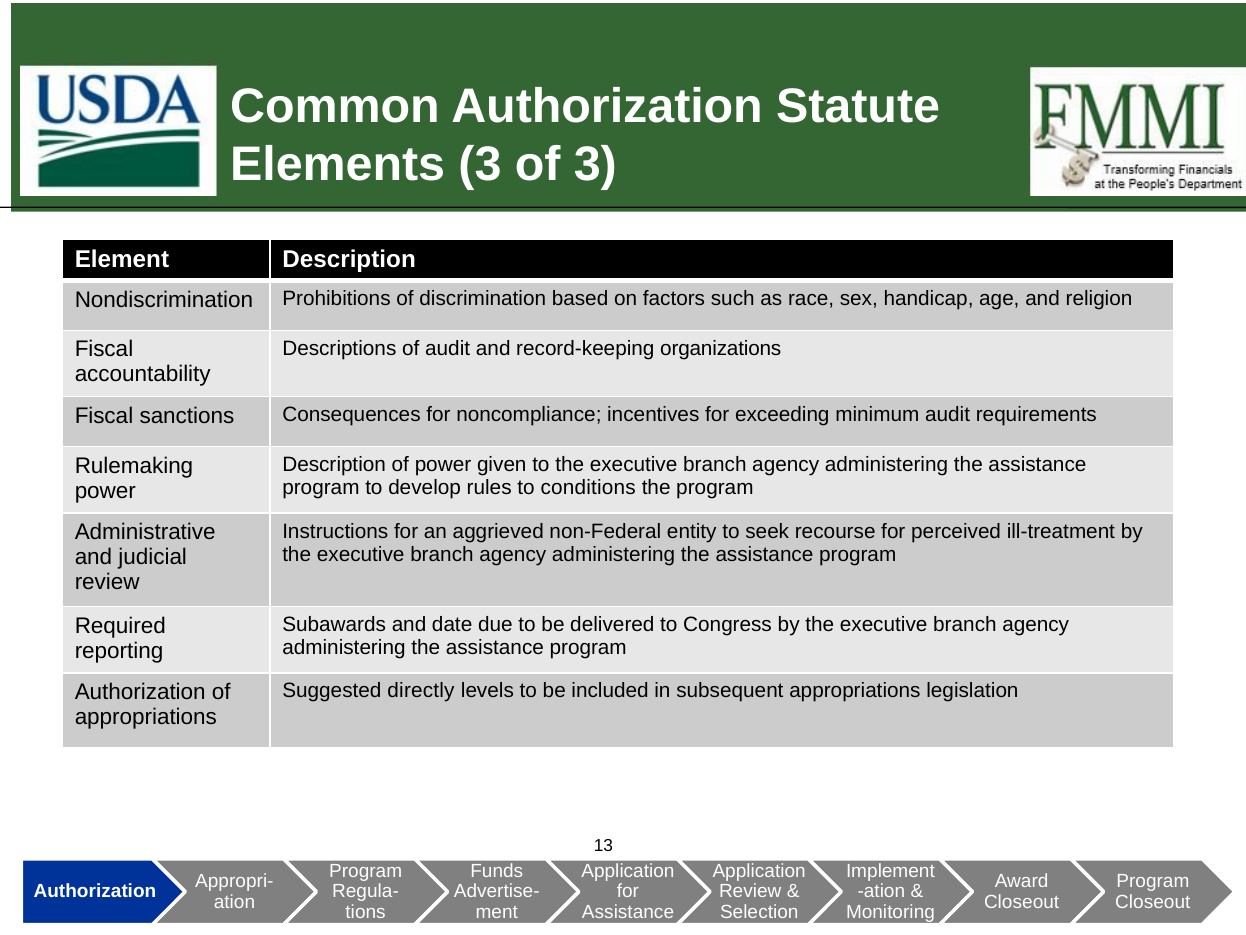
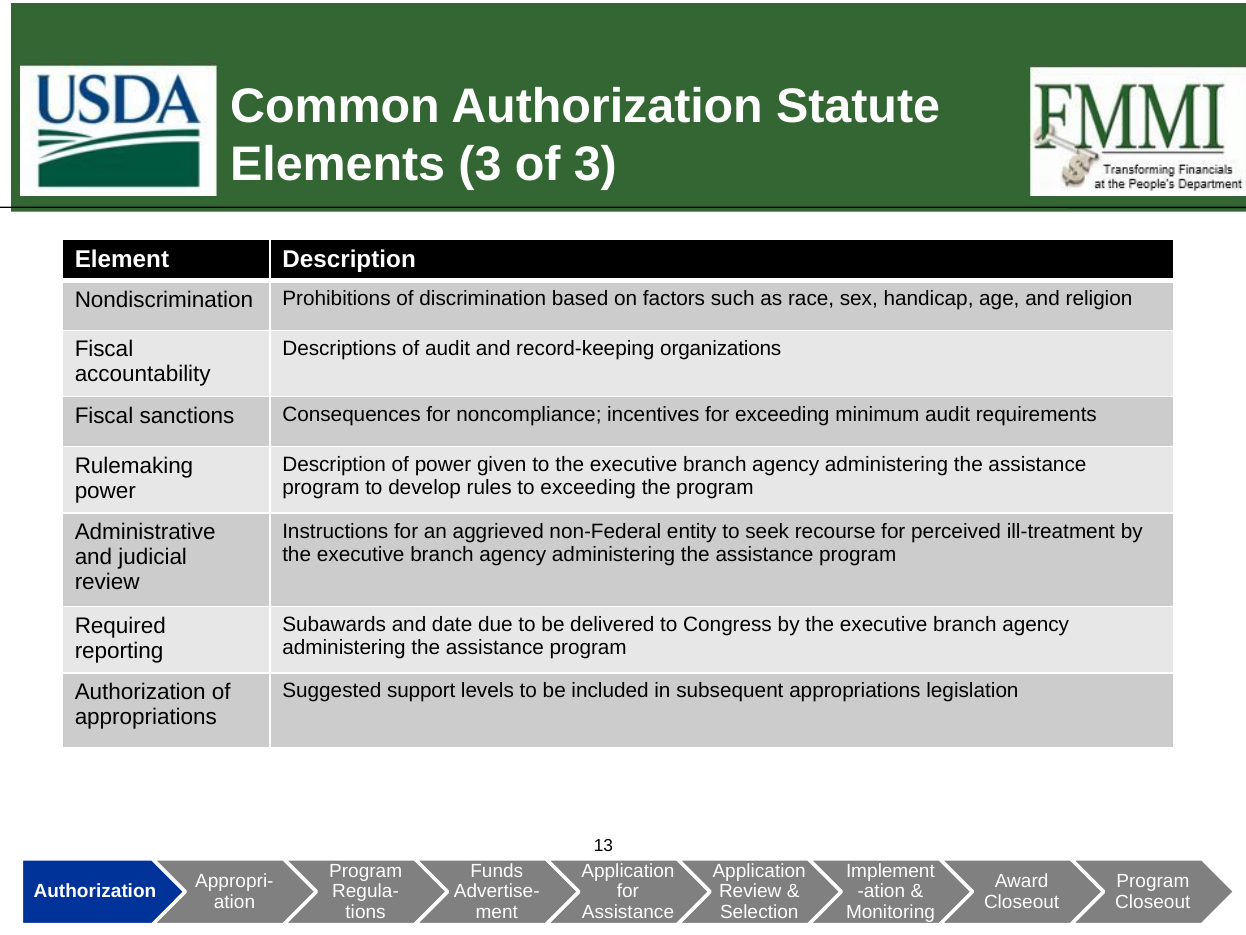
to conditions: conditions -> exceeding (588, 488)
directly: directly -> support (421, 691)
